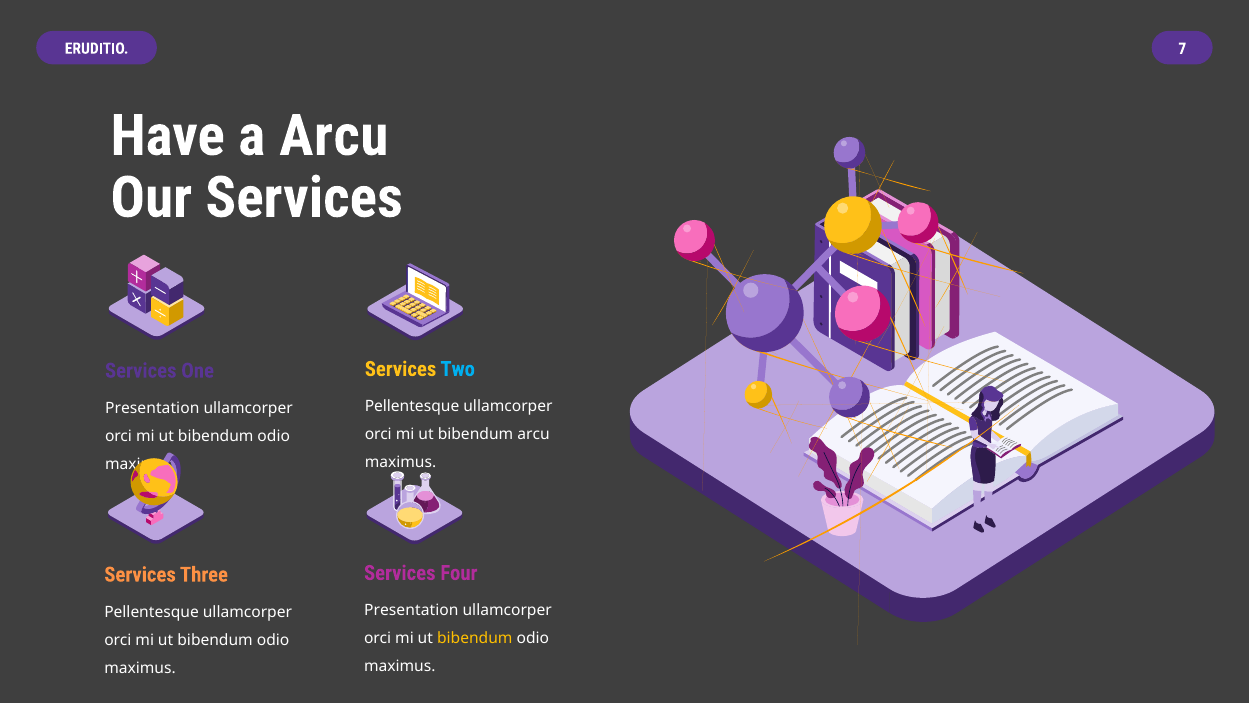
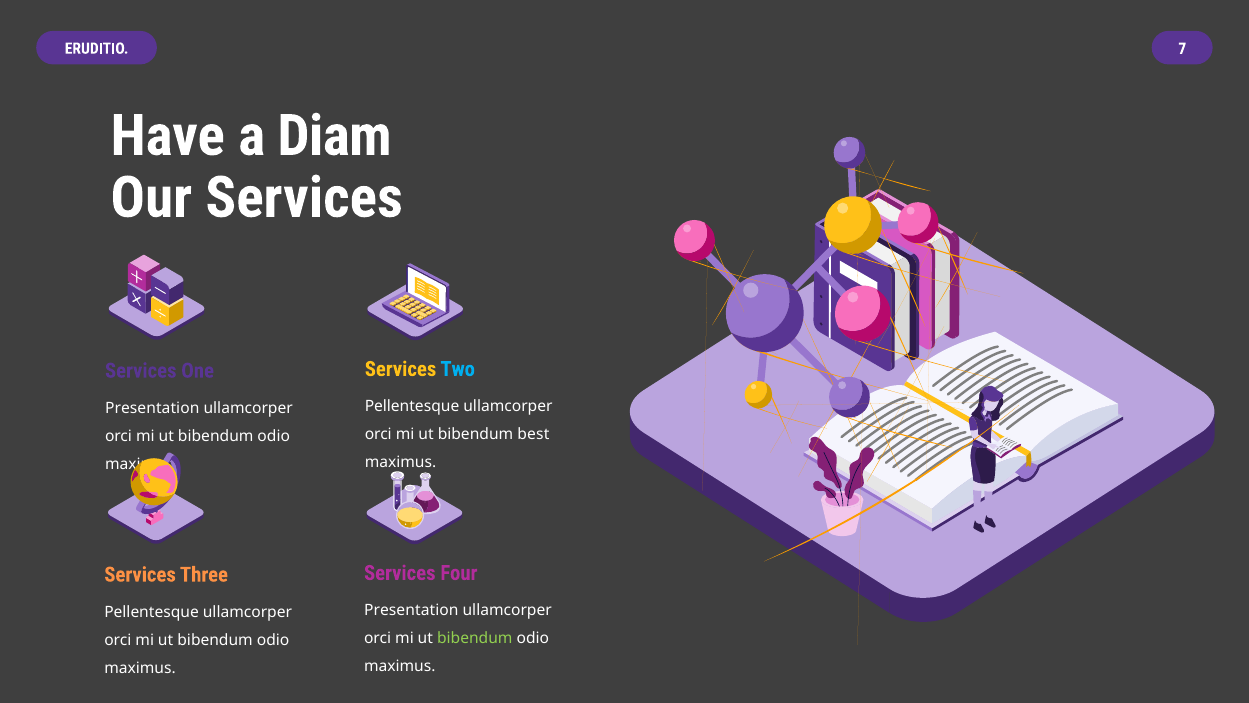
a Arcu: Arcu -> Diam (334, 136)
bibendum arcu: arcu -> best (533, 434)
bibendum colour: yellow -> light green (475, 638)
